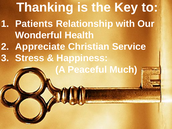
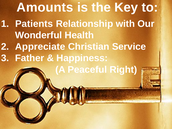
Thanking: Thanking -> Amounts (45, 7)
Stress: Stress -> Father (30, 58)
Much: Much -> Right (123, 70)
